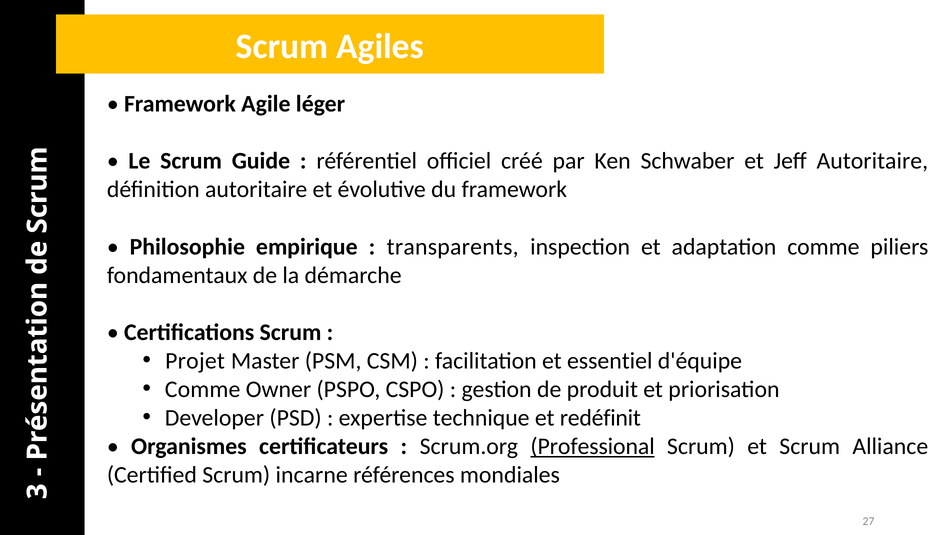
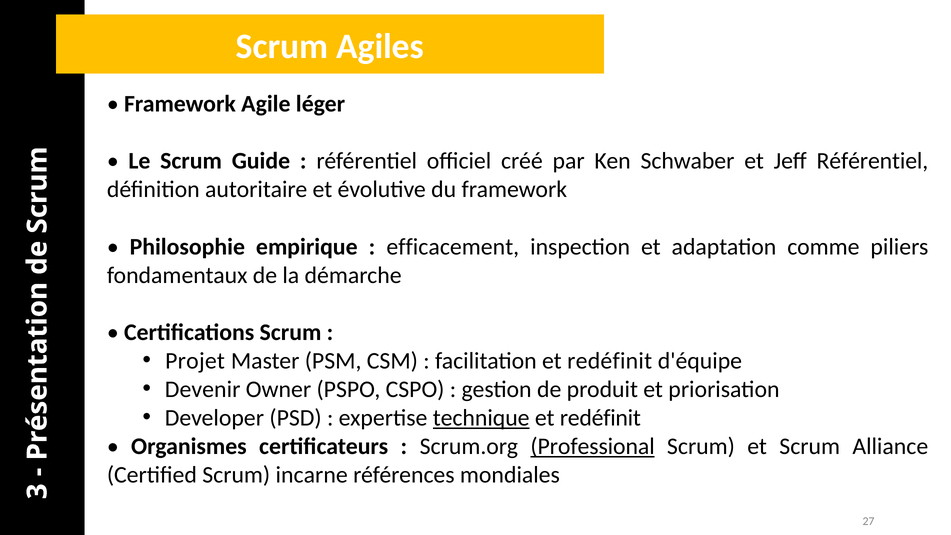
Jeff Autoritaire: Autoritaire -> Référentiel (872, 161)
transparents: transparents -> efficacement (453, 247)
facilitation et essentiel: essentiel -> redéfinit (610, 361)
Comme: Comme -> Devenir (203, 389)
technique underline: none -> present (481, 418)
